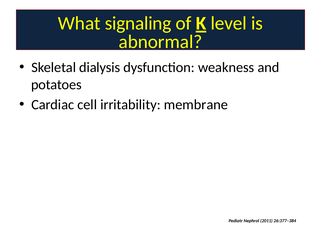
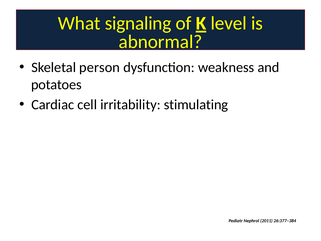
dialysis: dialysis -> person (100, 67)
membrane: membrane -> stimulating (196, 104)
